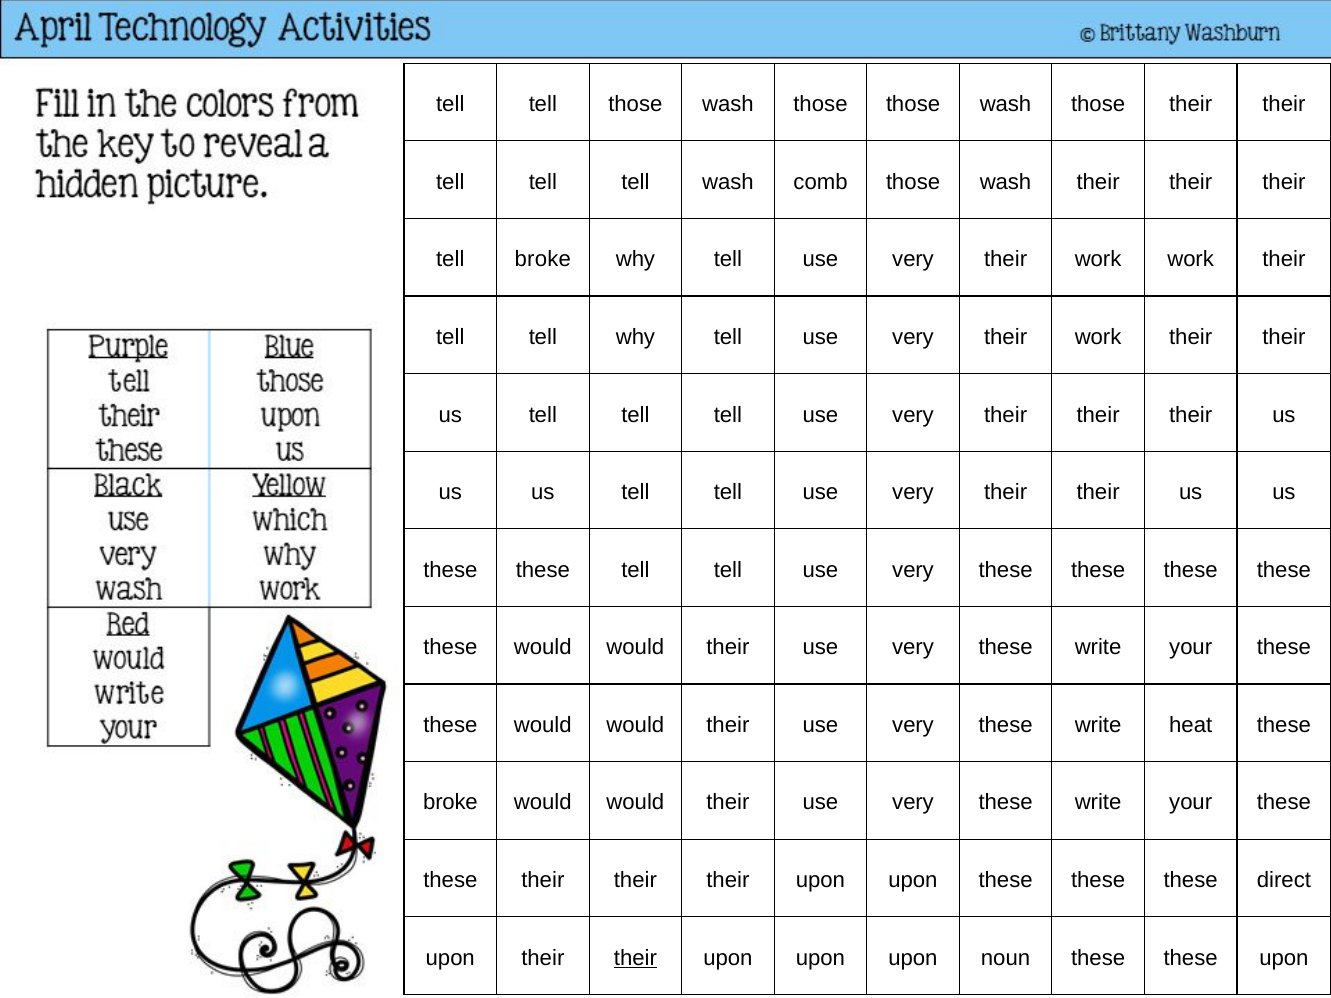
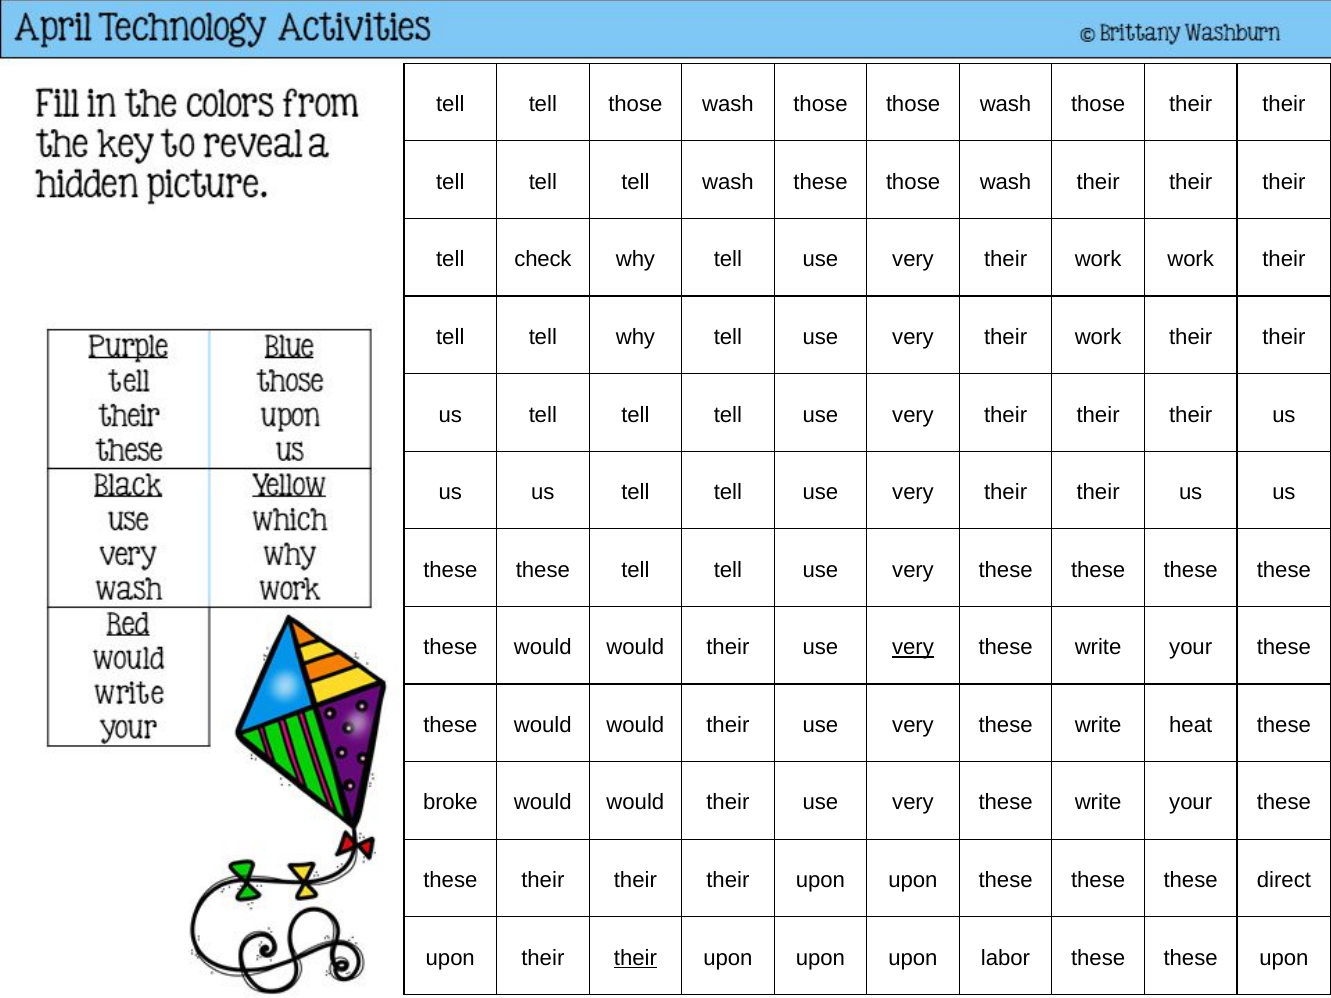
wash comb: comb -> these (821, 182)
tell broke: broke -> check (543, 260)
very underline: none -> present (913, 648)
noun: noun -> labor (1006, 958)
